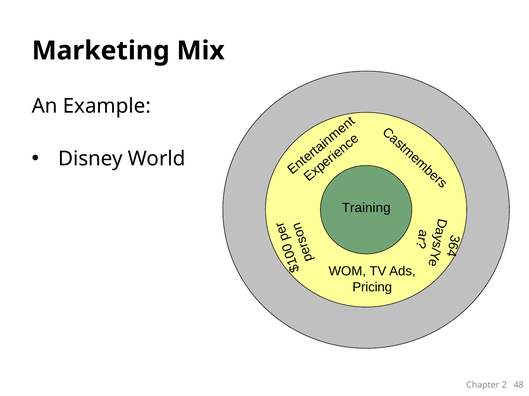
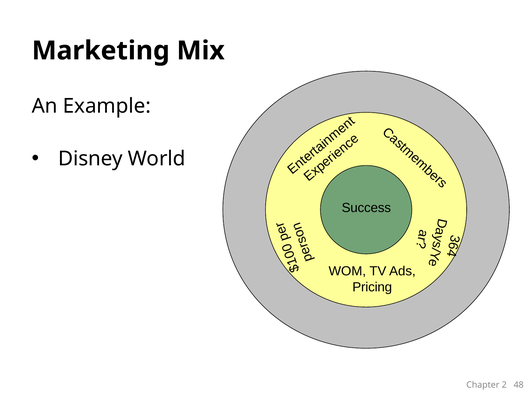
Training: Training -> Success (366, 208)
